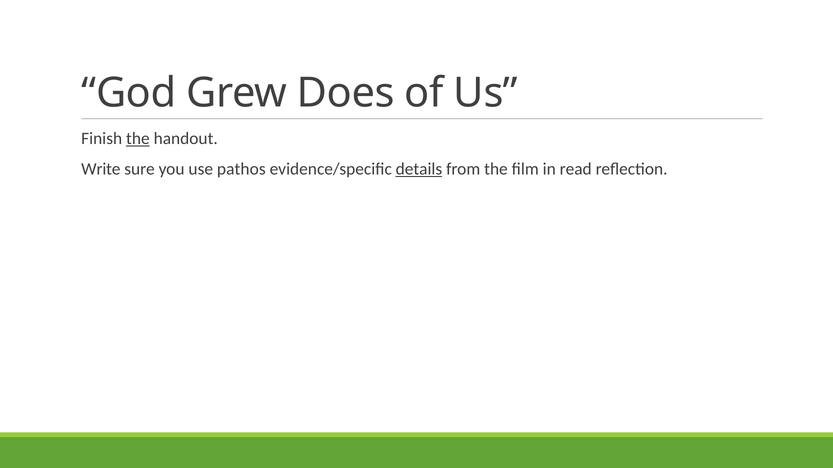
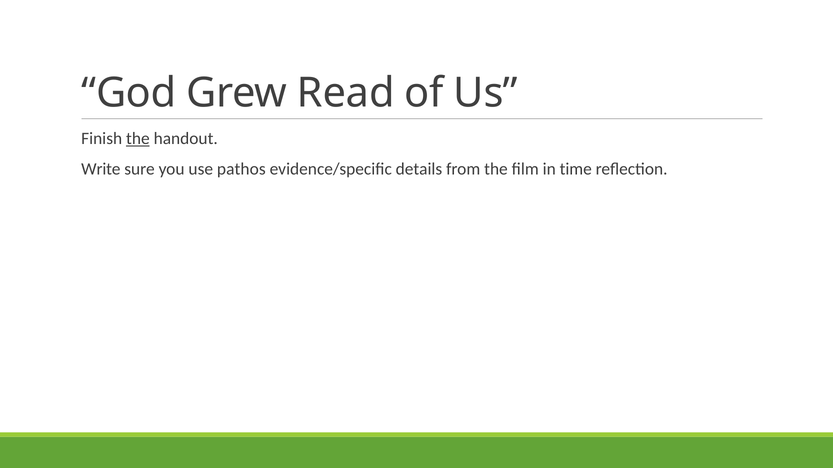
Does: Does -> Read (346, 93)
details underline: present -> none (419, 169)
read: read -> time (576, 169)
